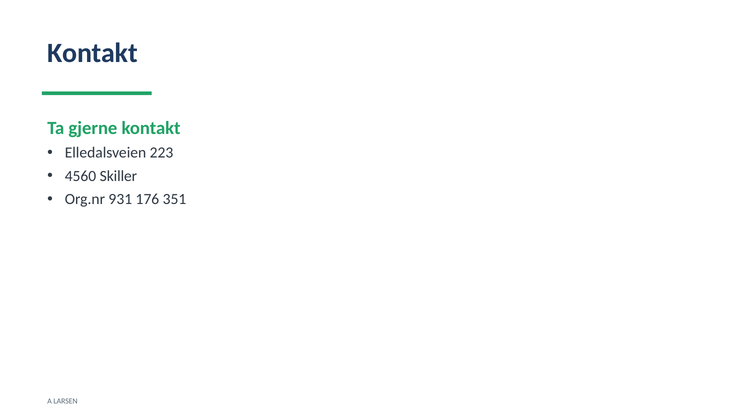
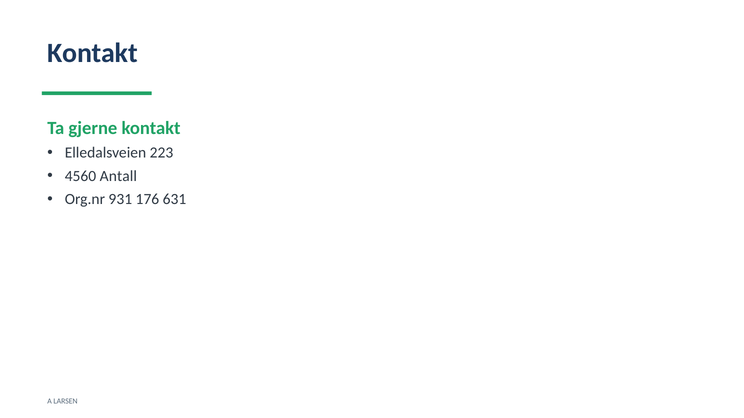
Skiller: Skiller -> Antall (118, 176)
351: 351 -> 631 (175, 200)
